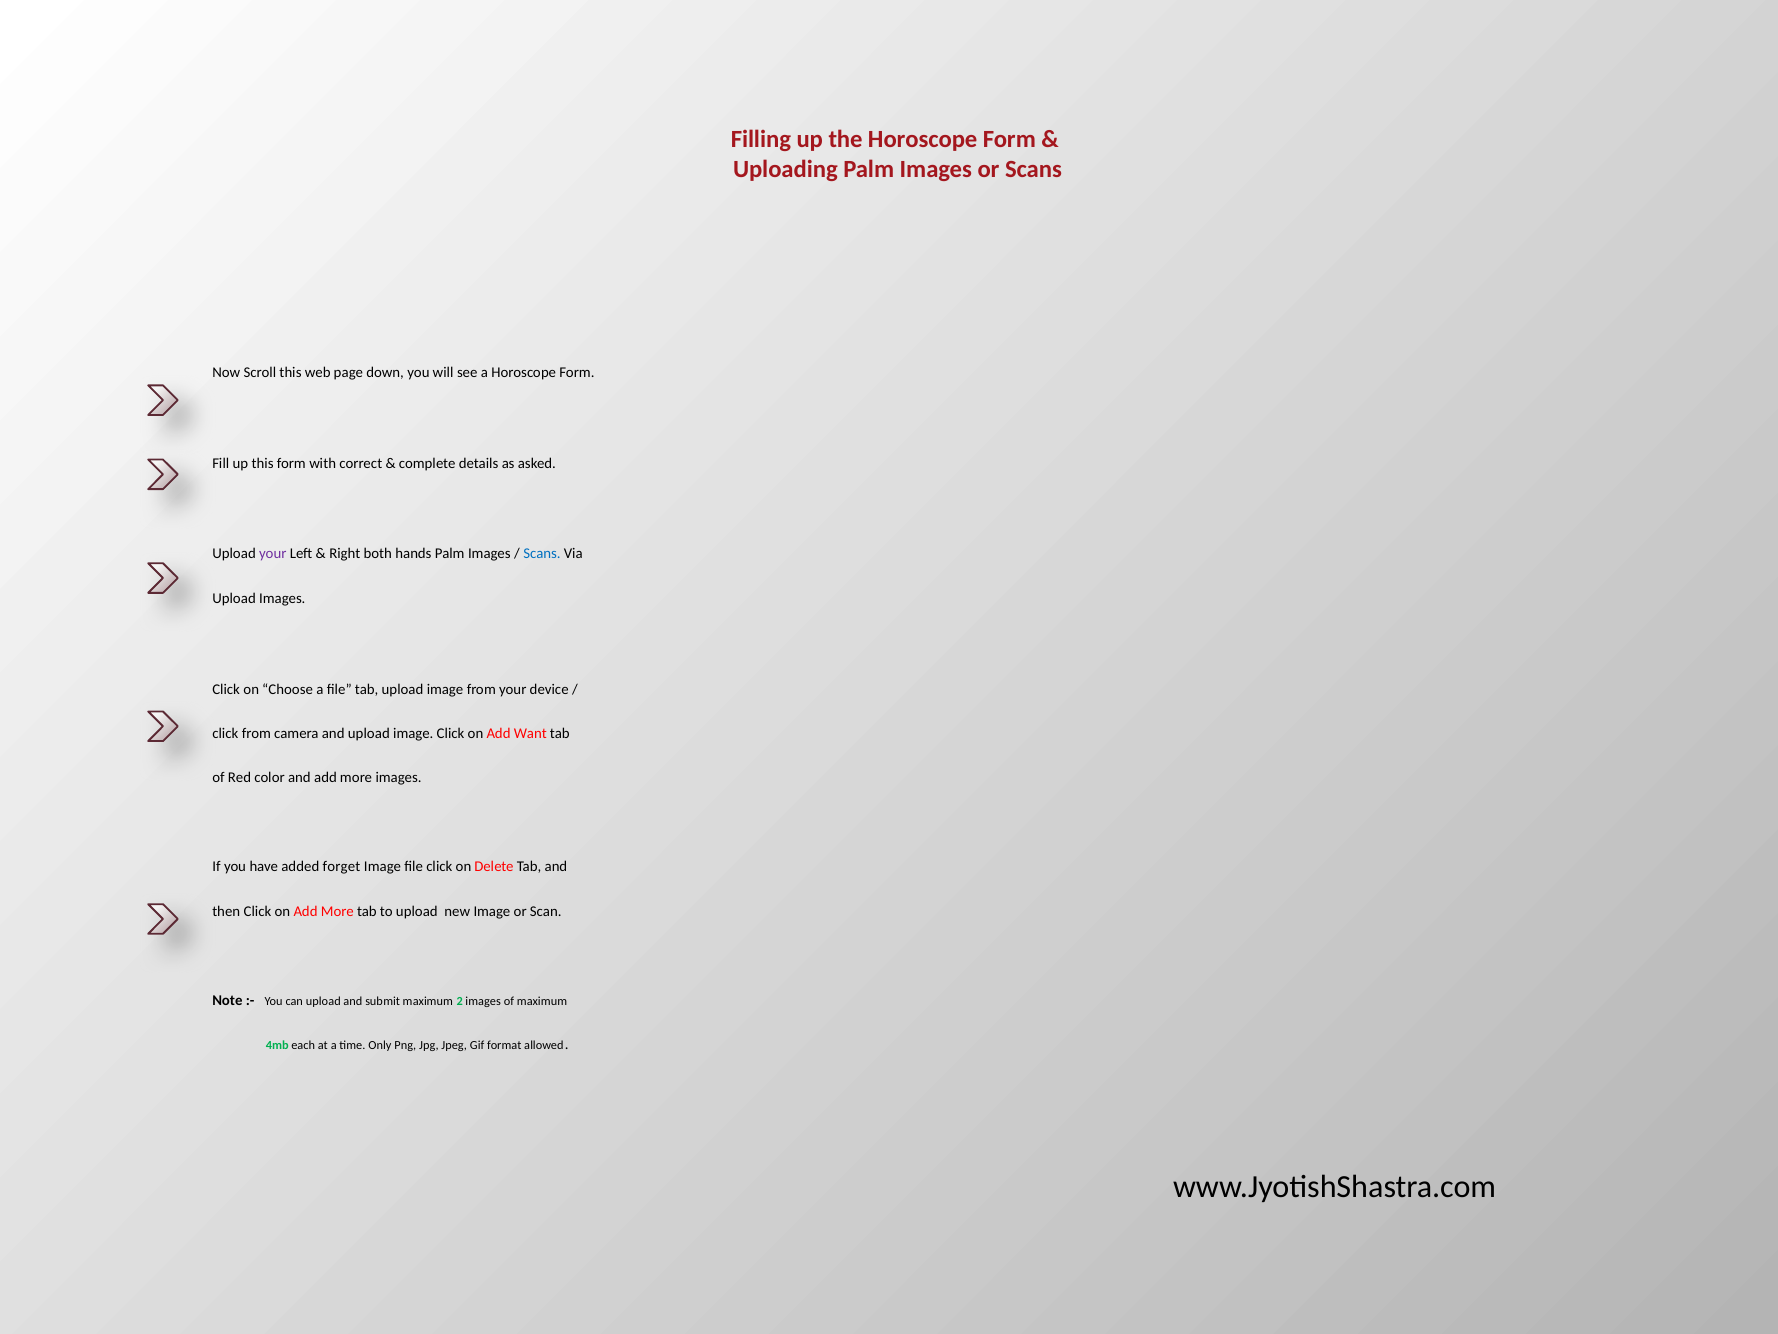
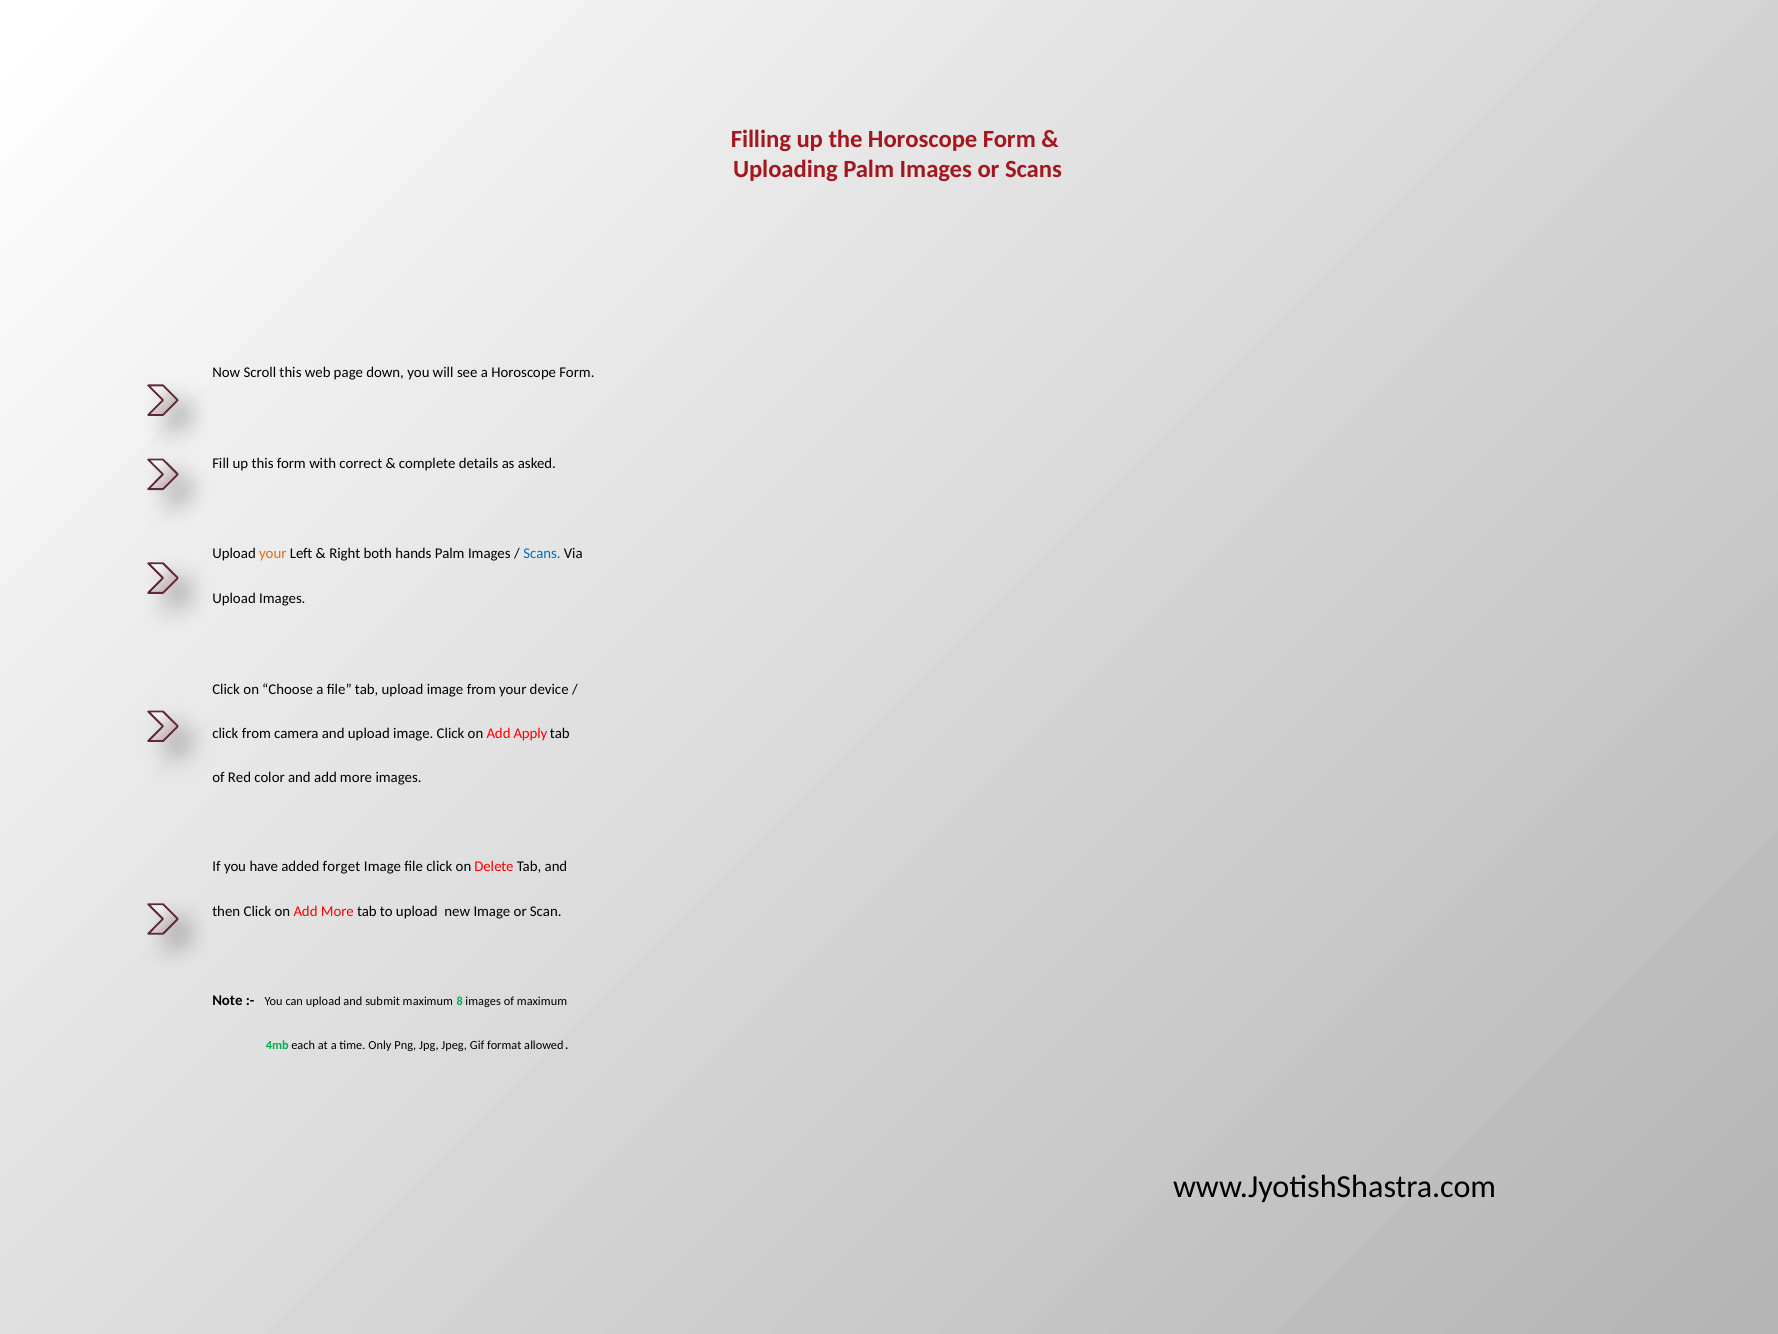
your colour: purple -> orange (273, 554)
Want: Want -> Apply (530, 733)
2: 2 -> 8 (460, 1001)
